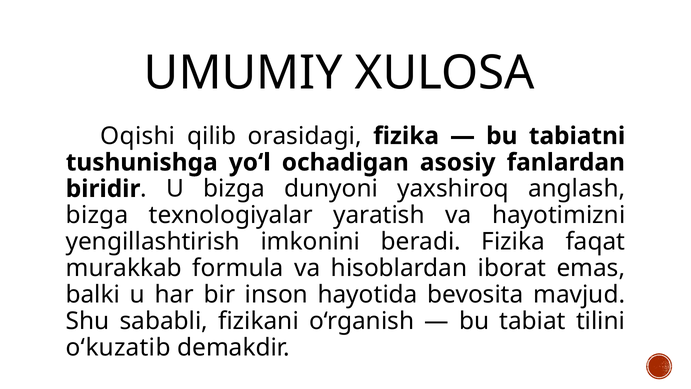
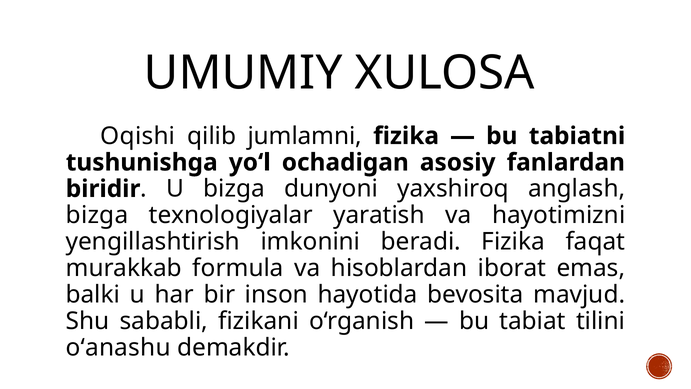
orasidagi: orasidagi -> jumlamni (305, 136)
o‘kuzatib: o‘kuzatib -> o‘anashu (118, 347)
